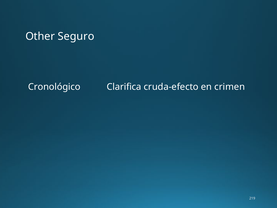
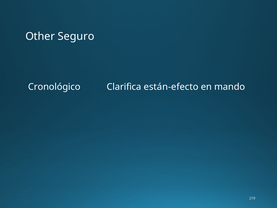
cruda-efecto: cruda-efecto -> están-efecto (171, 87)
crimen: crimen -> mando (230, 87)
